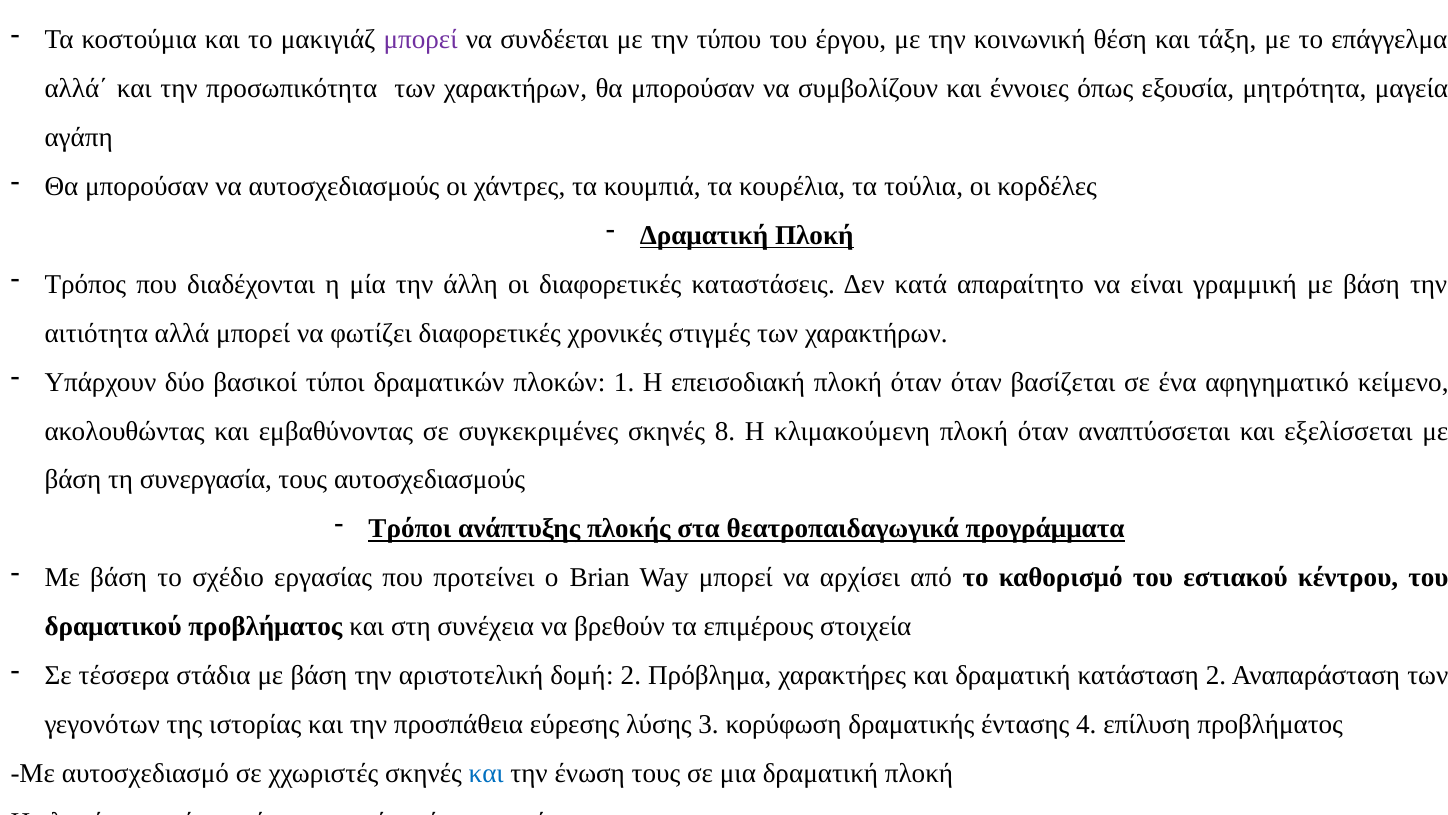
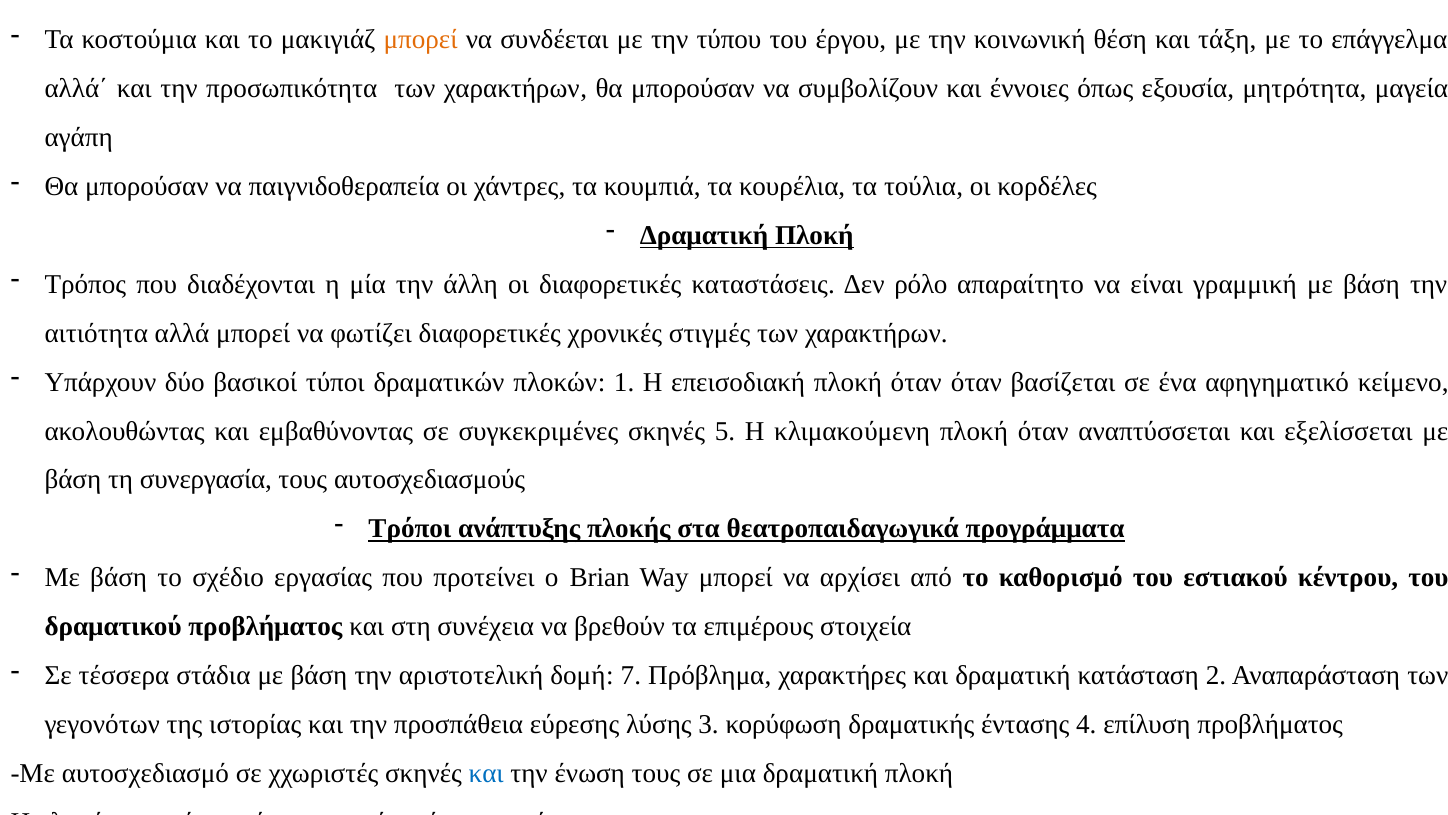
μπορεί colour: purple -> orange (421, 40)
να αυτοσχεδιασμούς: αυτοσχεδιασμούς -> παιγνιδοθεραπεία (344, 186)
κατά: κατά -> ρόλο (921, 284)
8: 8 -> 5 (725, 431)
δομή 2: 2 -> 7 (631, 675)
